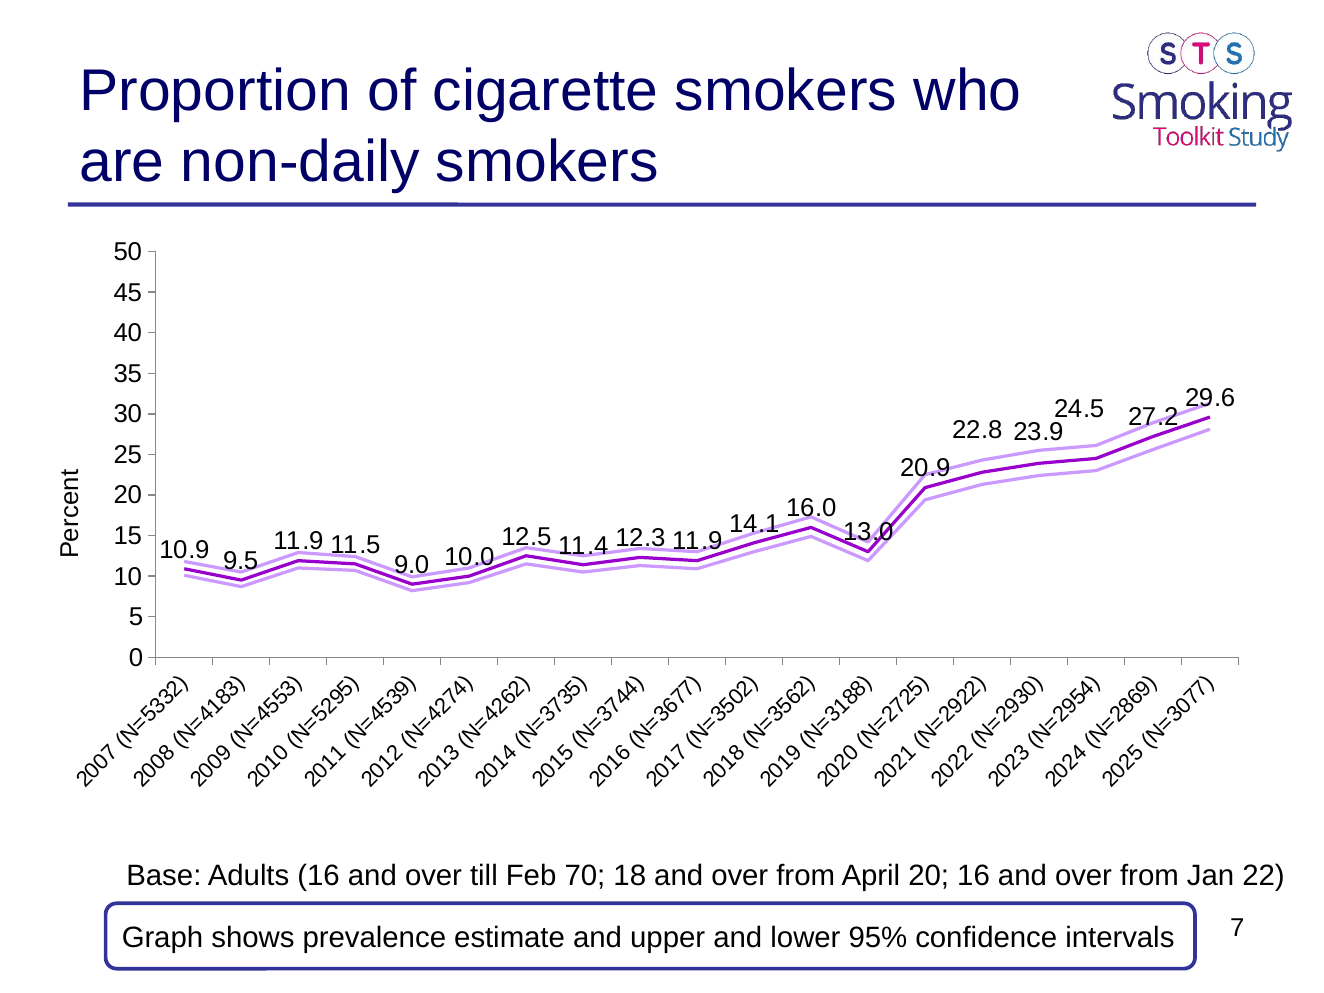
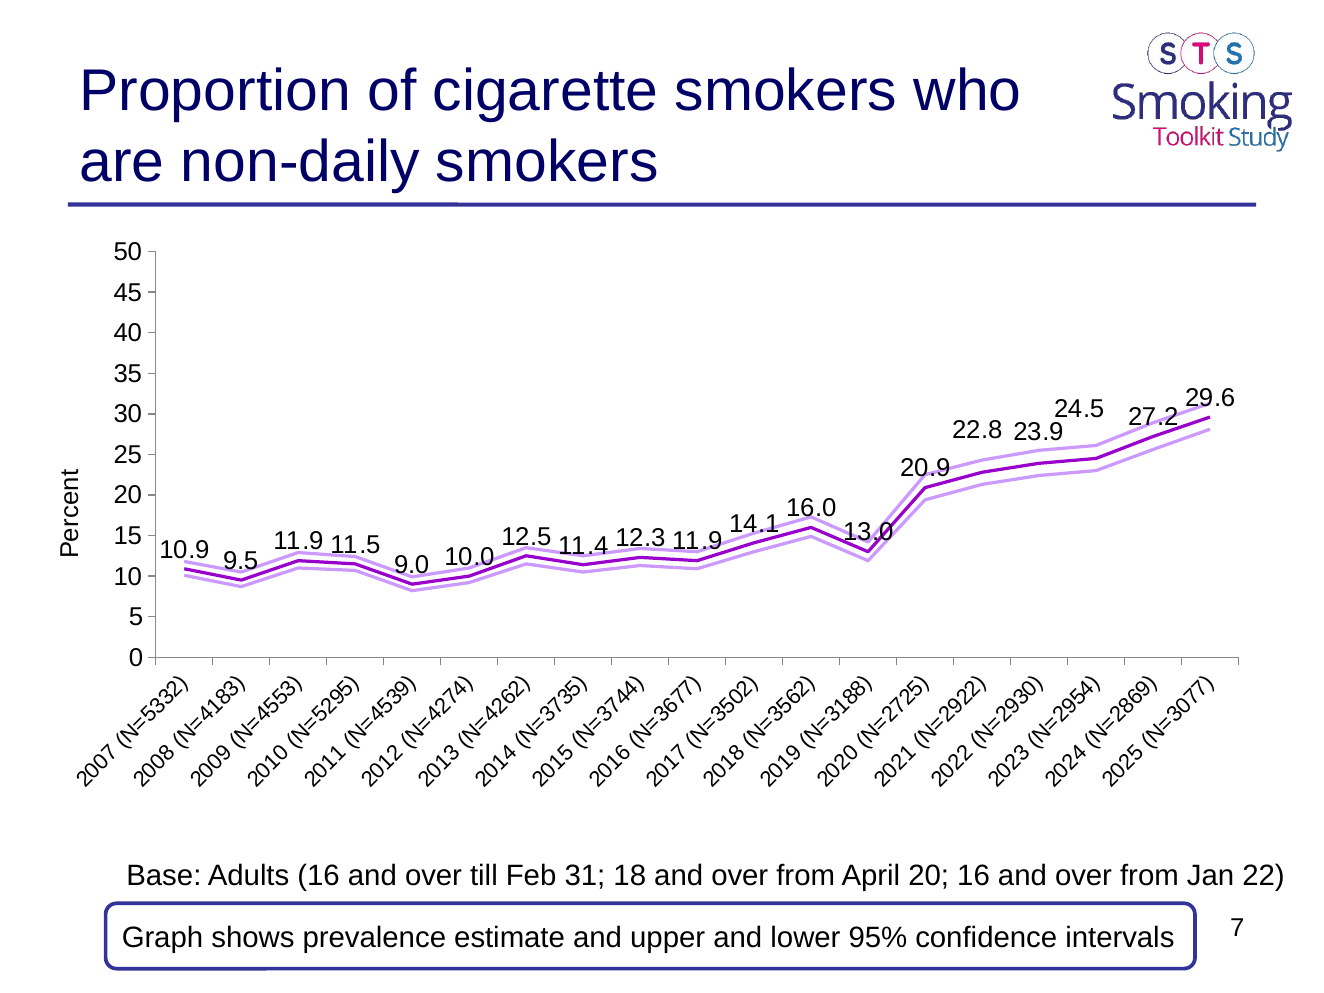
70: 70 -> 31 (585, 875)
